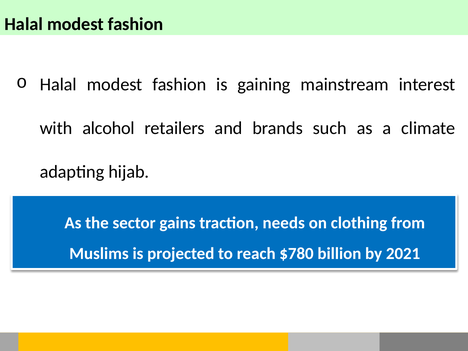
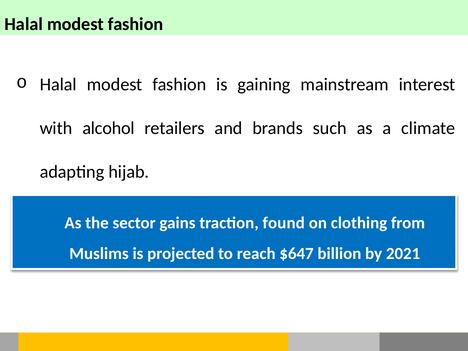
needs: needs -> found (284, 223)
$780: $780 -> $647 (297, 253)
